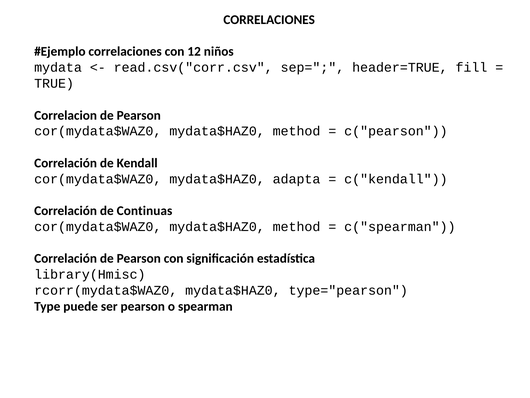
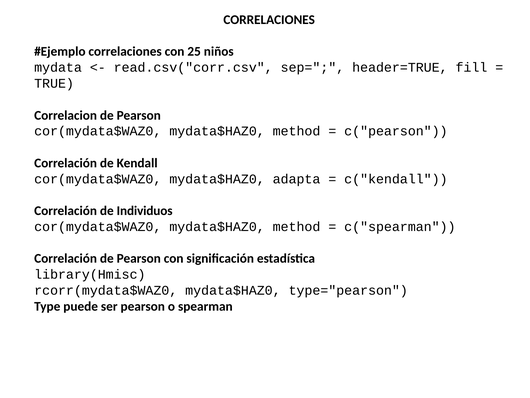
12: 12 -> 25 (194, 52)
Continuas: Continuas -> Individuos (145, 211)
